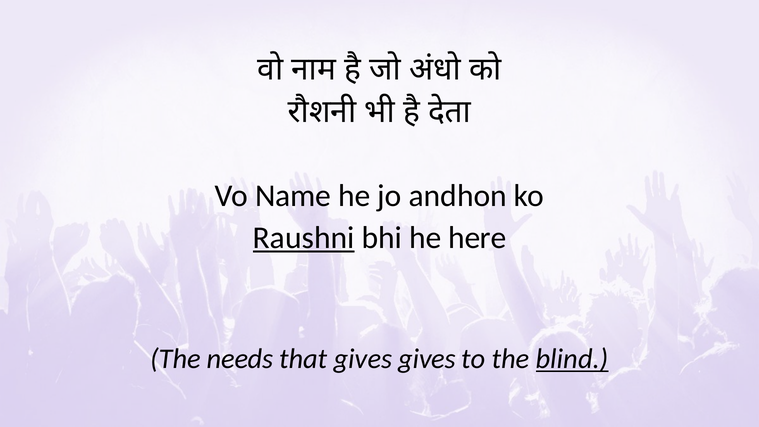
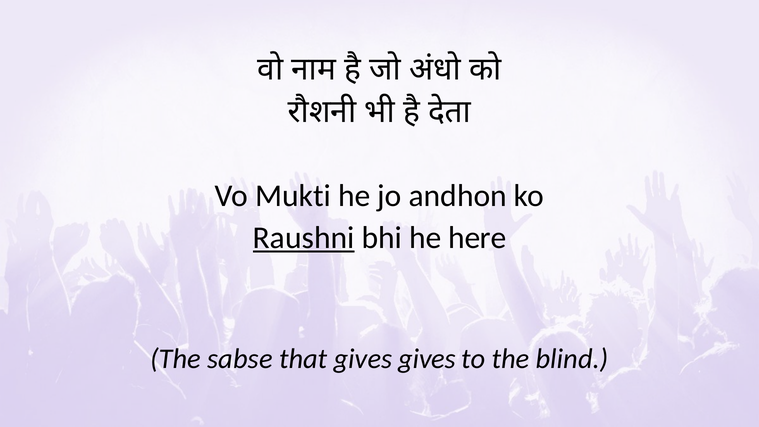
Name: Name -> Mukti (293, 196)
needs: needs -> sabse (240, 359)
blind underline: present -> none (572, 359)
